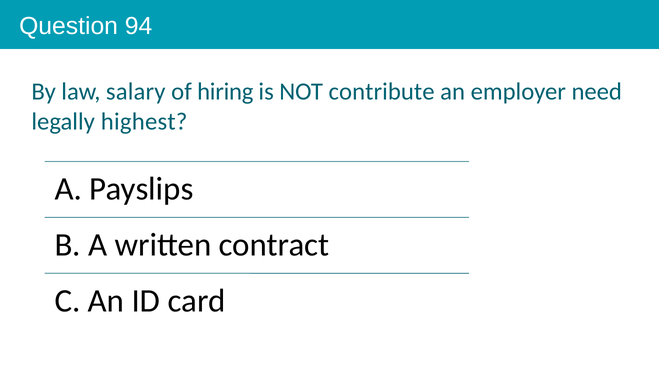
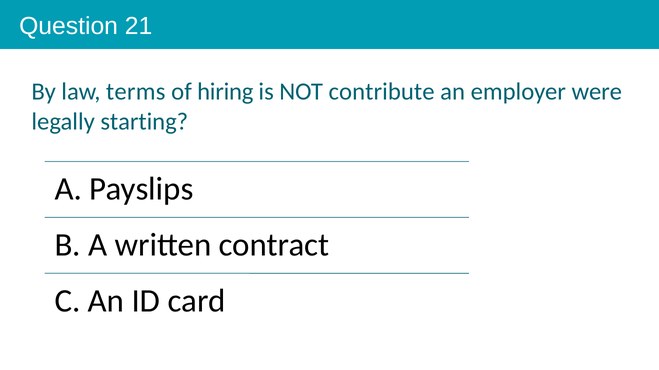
94: 94 -> 21 (139, 26)
salary: salary -> terms (136, 92)
need: need -> were (597, 92)
highest: highest -> starting (144, 122)
